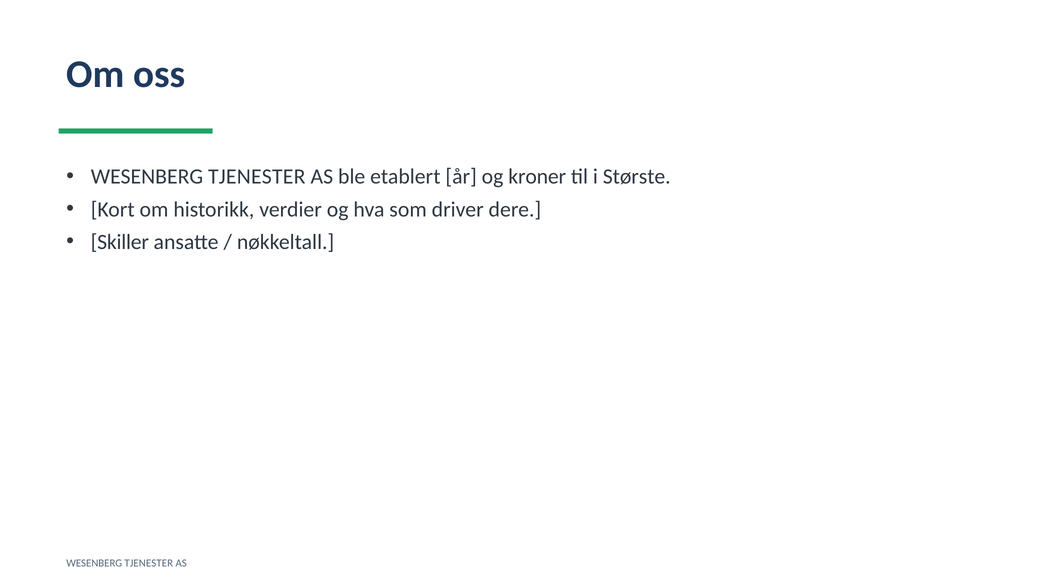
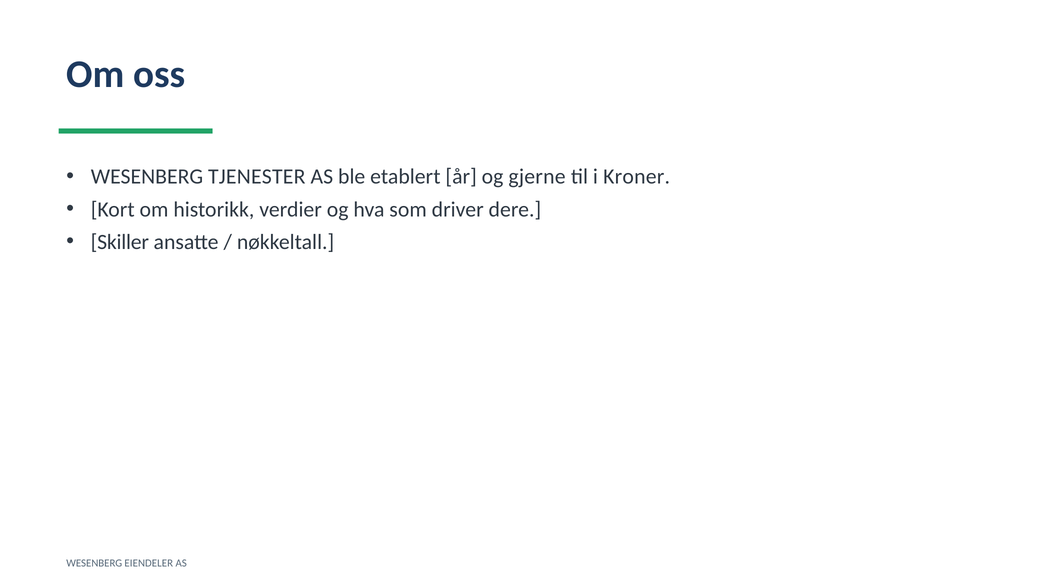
kroner: kroner -> gjerne (537, 177)
Største: Største -> Kroner (637, 177)
TJENESTER: TJENESTER -> EIENDELER (149, 563)
